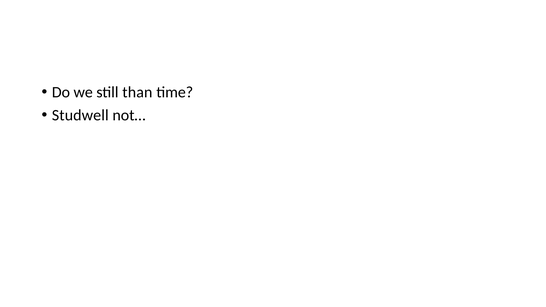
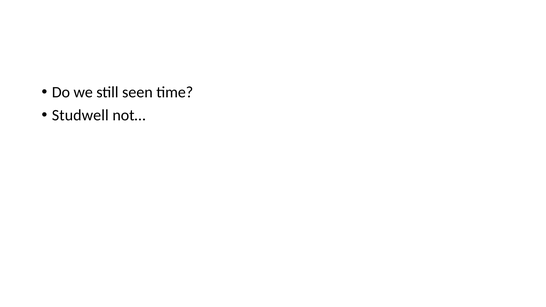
than: than -> seen (137, 92)
